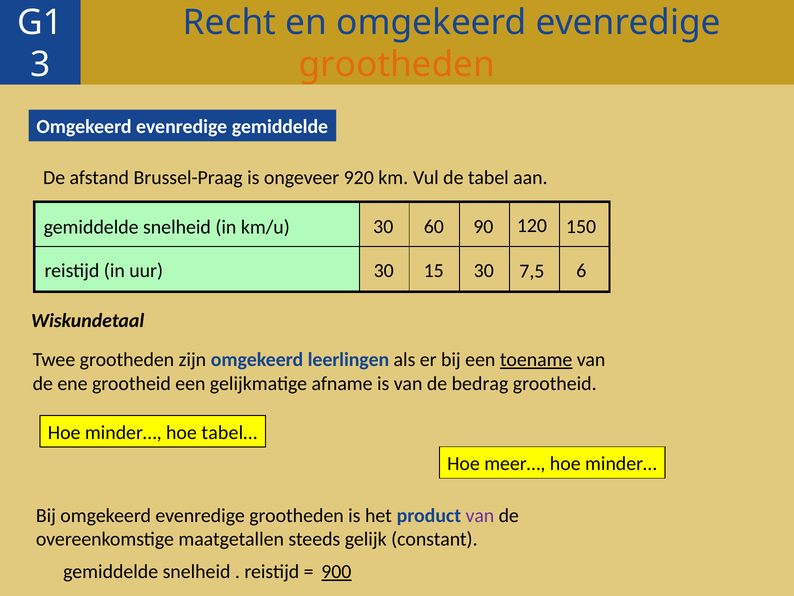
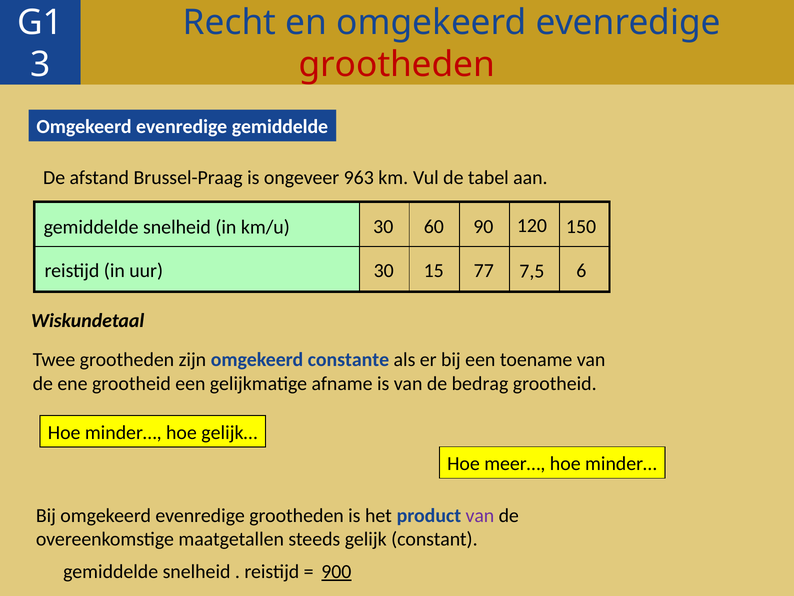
grootheden colour: orange -> red (397, 65)
920: 920 -> 963 (359, 177)
15 30: 30 -> 77 (484, 271)
leerlingen: leerlingen -> constante (348, 359)
toename underline: present -> none (536, 359)
tabel…: tabel… -> gelijk… (229, 432)
